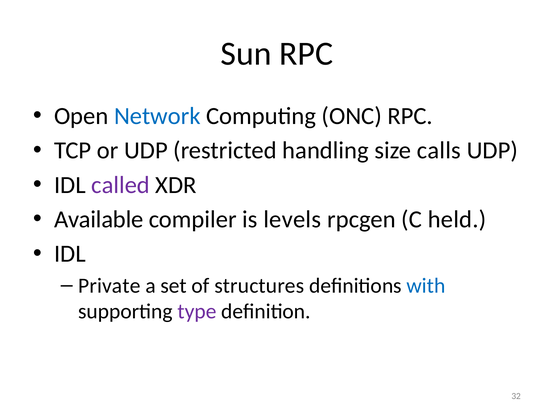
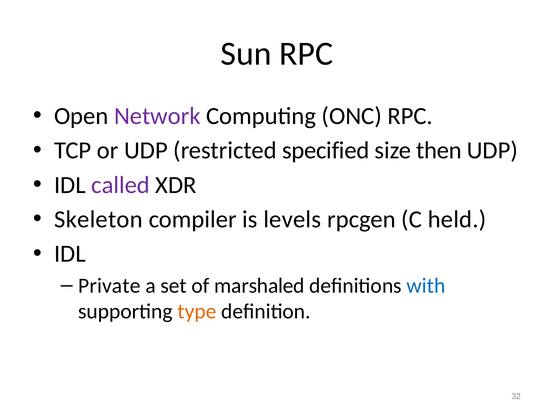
Network colour: blue -> purple (157, 116)
handling: handling -> specified (326, 151)
calls: calls -> then (439, 151)
Available: Available -> Skeleton (98, 220)
structures: structures -> marshaled (259, 286)
type colour: purple -> orange (197, 312)
